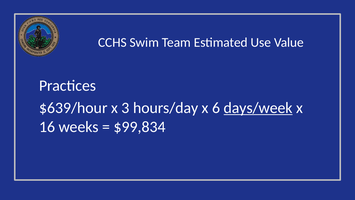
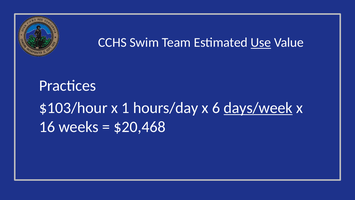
Use underline: none -> present (261, 42)
$639/hour: $639/hour -> $103/hour (73, 108)
3: 3 -> 1 (125, 108)
$99,834: $99,834 -> $20,468 (140, 127)
